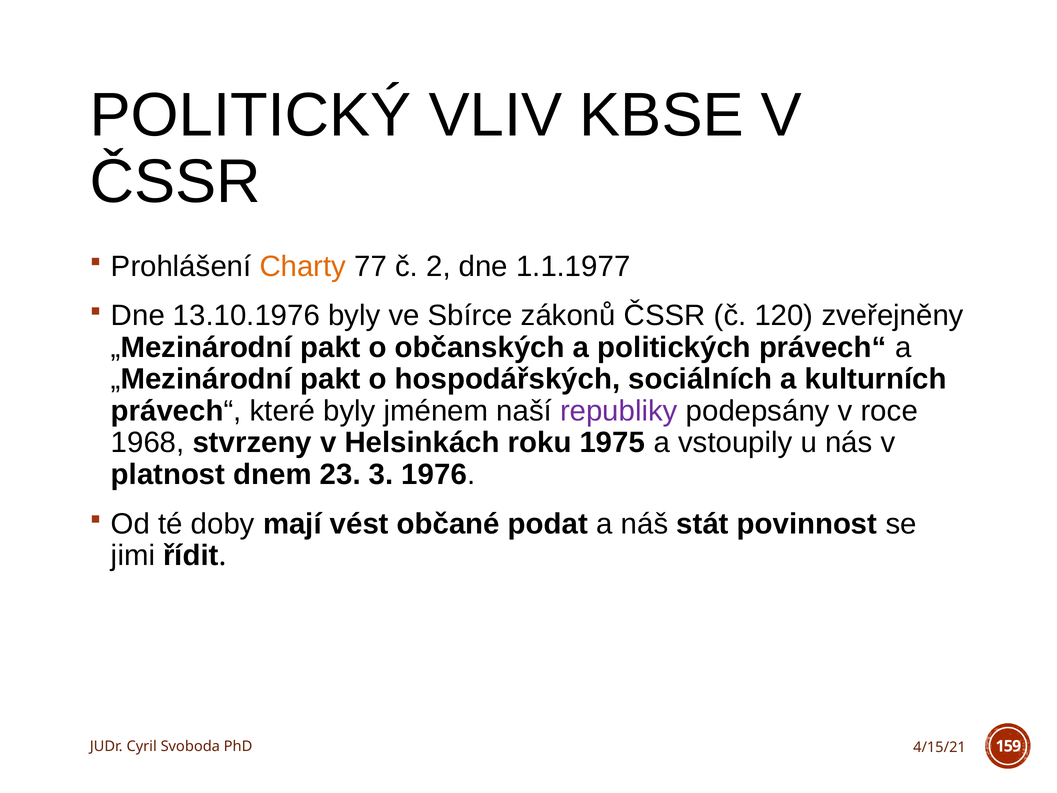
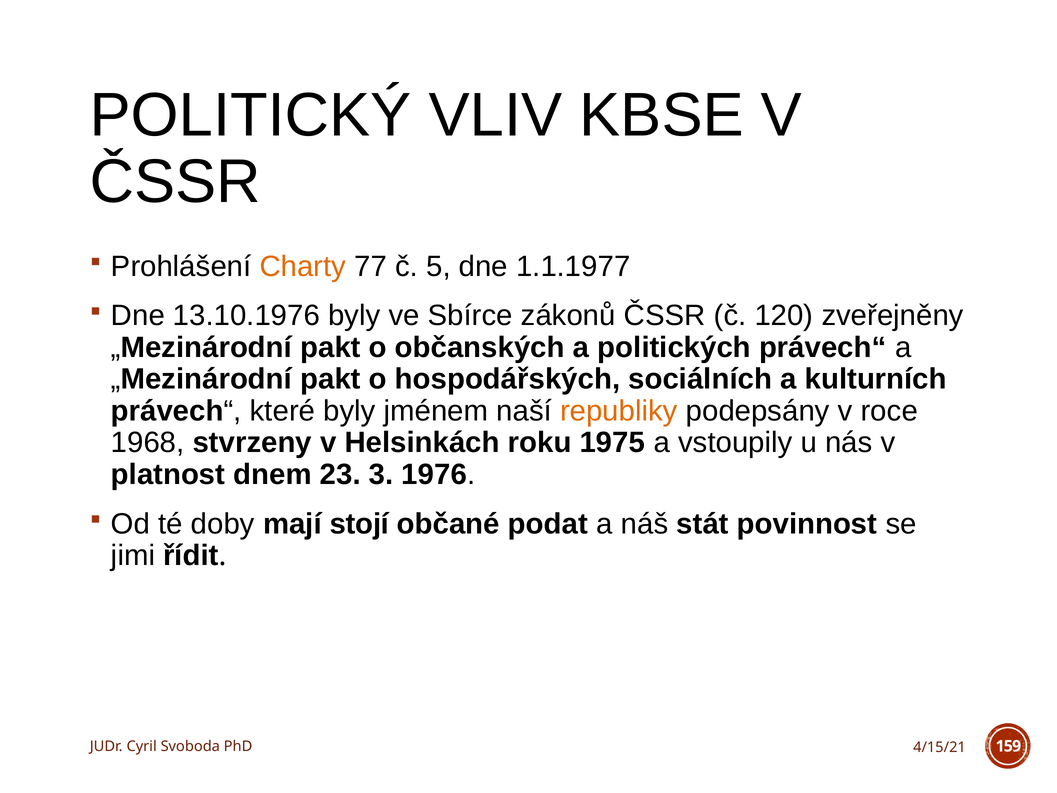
2: 2 -> 5 (438, 266)
republiky colour: purple -> orange (619, 411)
vést: vést -> stojí (359, 524)
